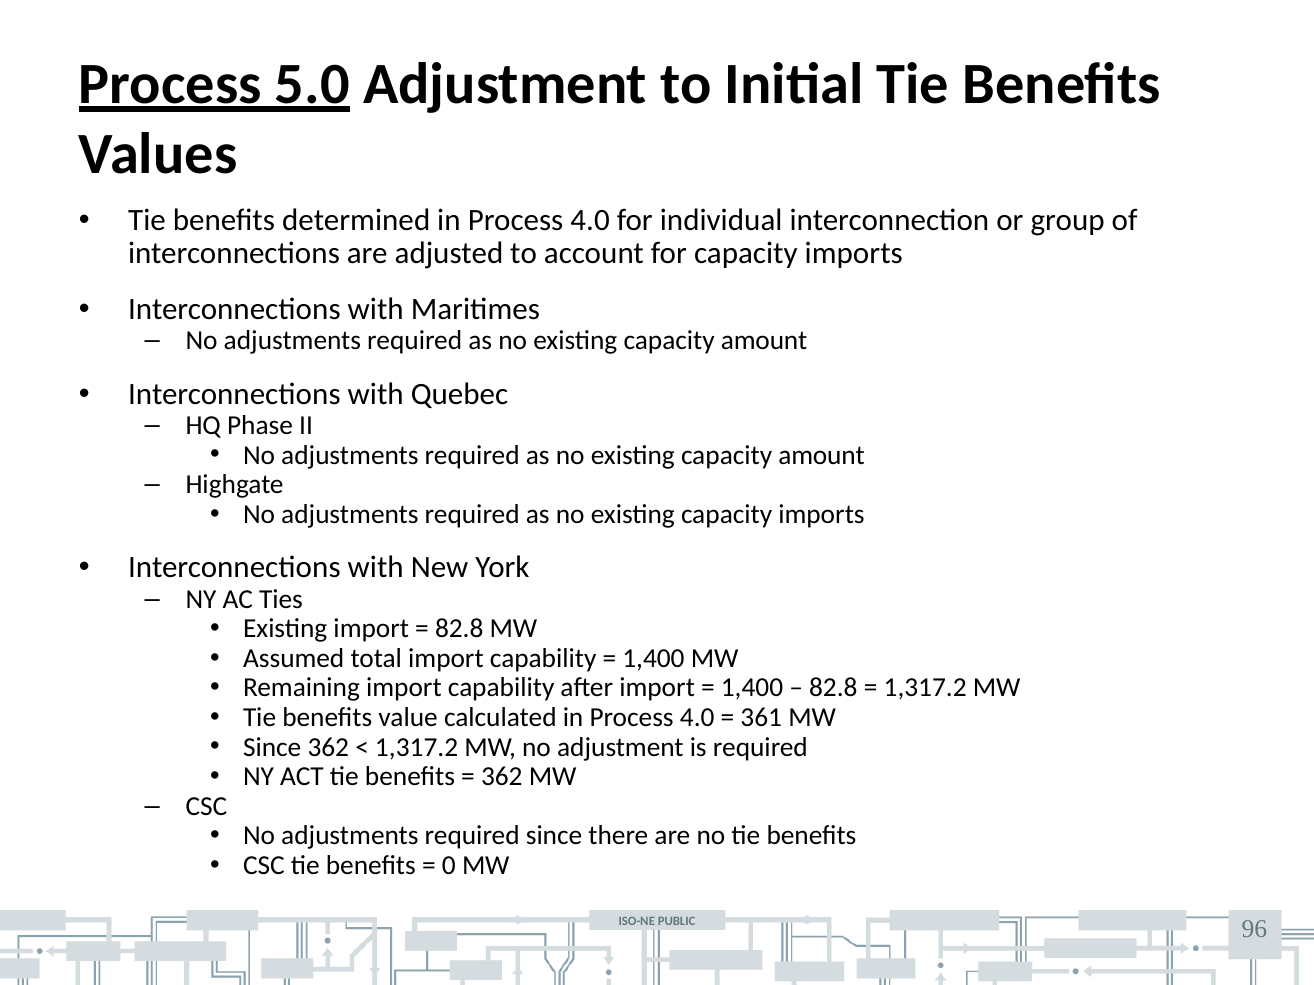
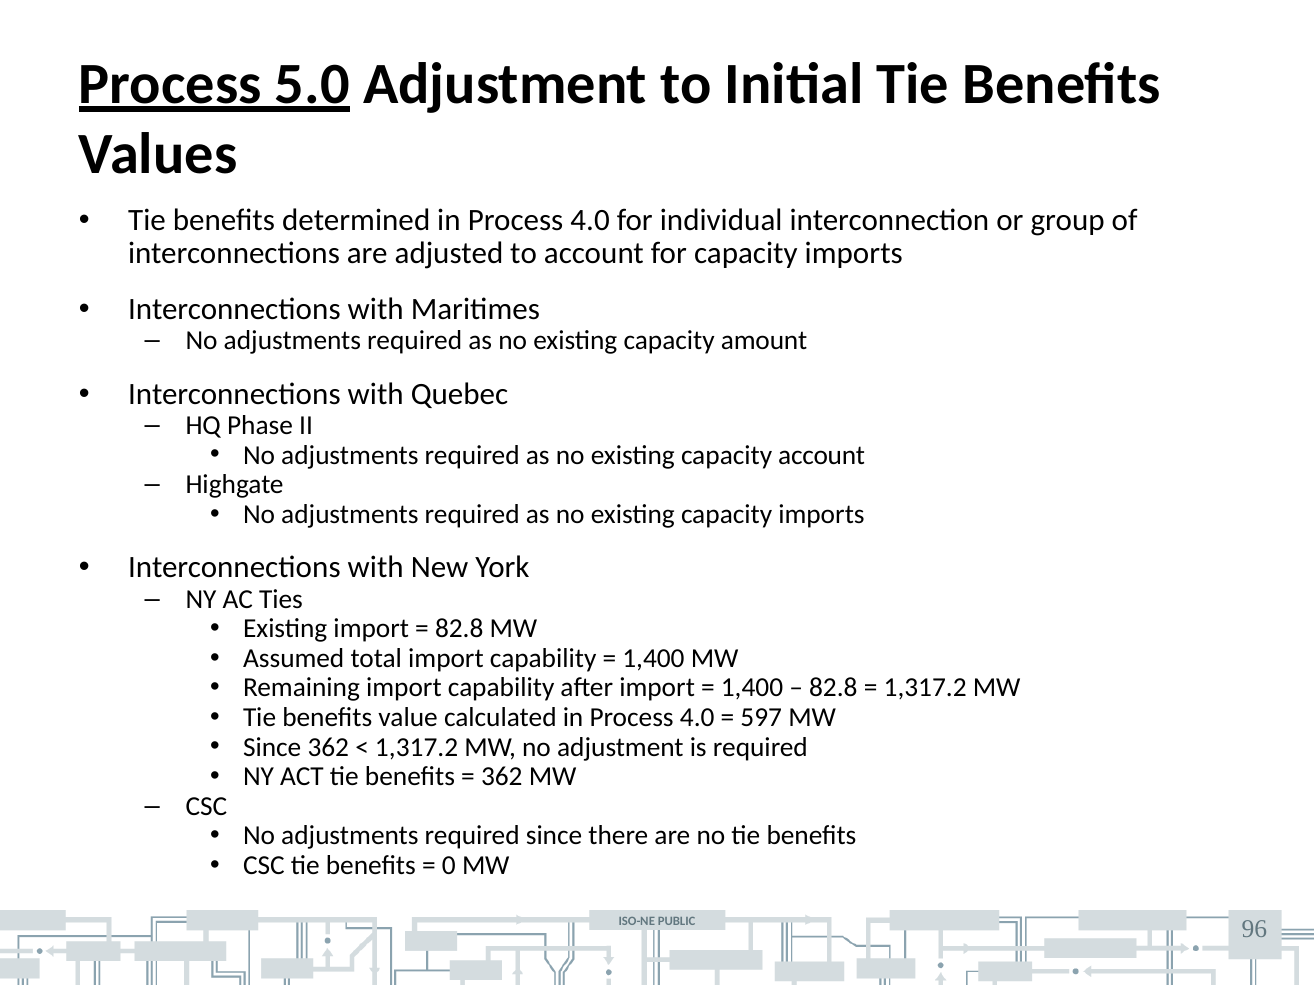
amount: amount -> account (822, 455)
361: 361 -> 597 (761, 718)
